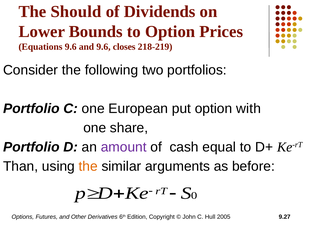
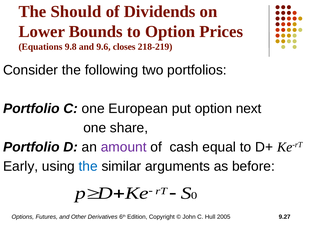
Equations 9.6: 9.6 -> 9.8 (71, 47)
with: with -> next (249, 108)
Than: Than -> Early (21, 166)
the colour: orange -> blue (88, 166)
